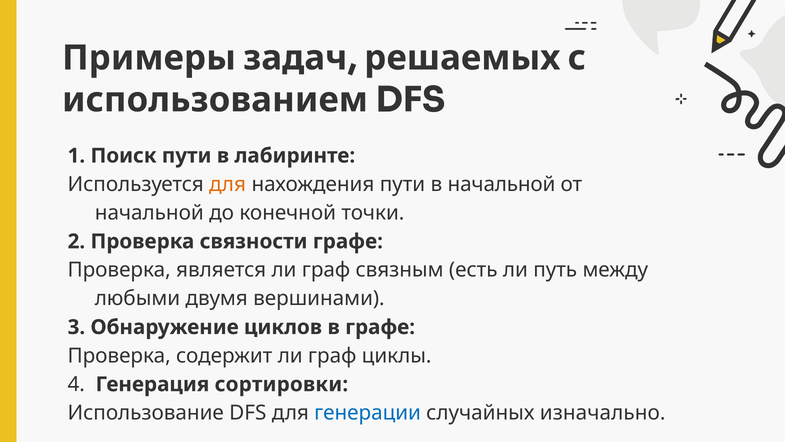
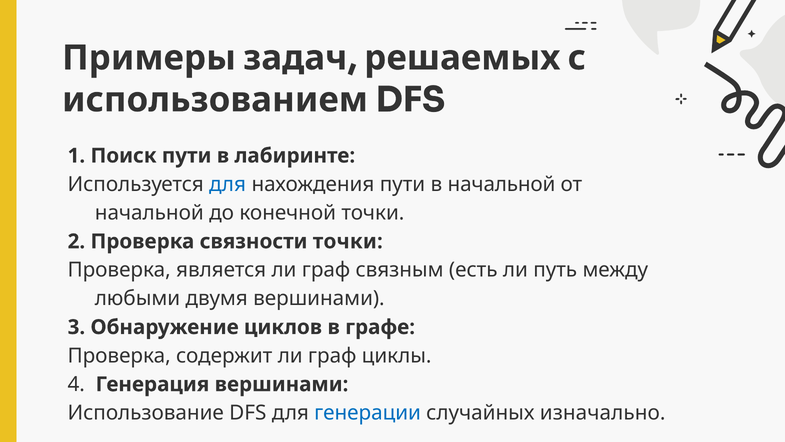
для colour: orange -> blue (228, 184)
связности графе: графе -> точки (348, 241)
Генерация сортировки: сортировки -> вершинами (282, 384)
